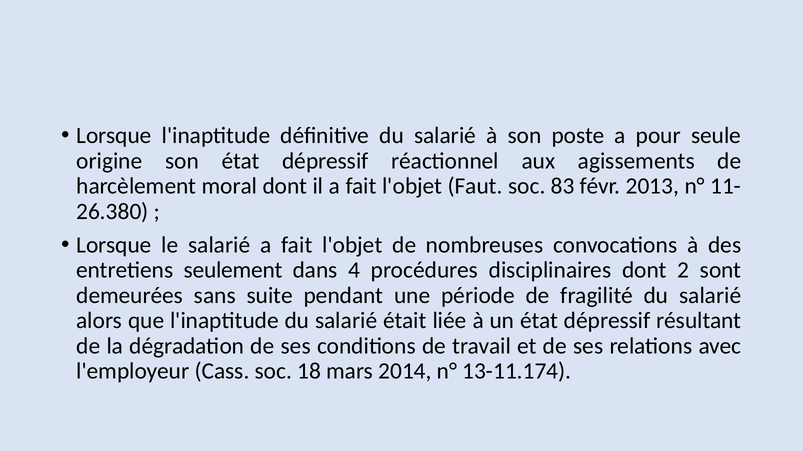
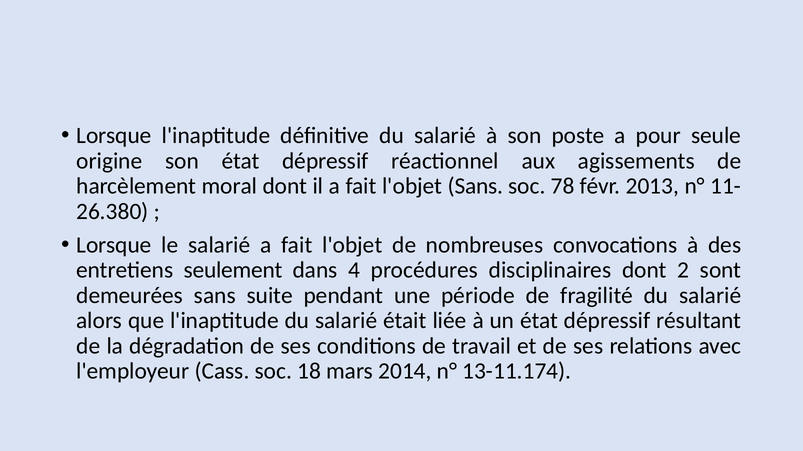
l'objet Faut: Faut -> Sans (475, 186)
83: 83 -> 78 (563, 186)
